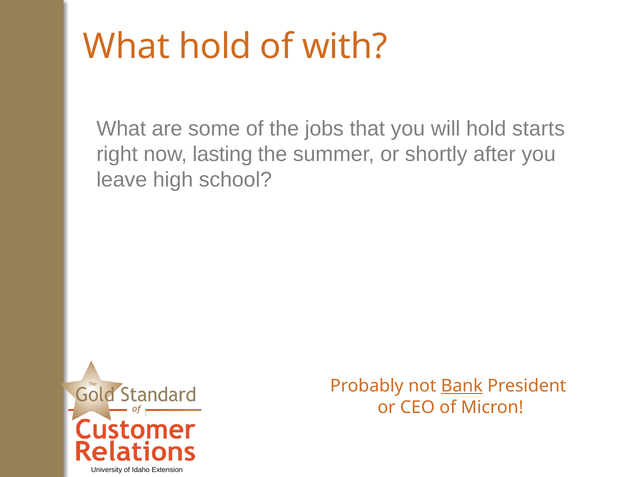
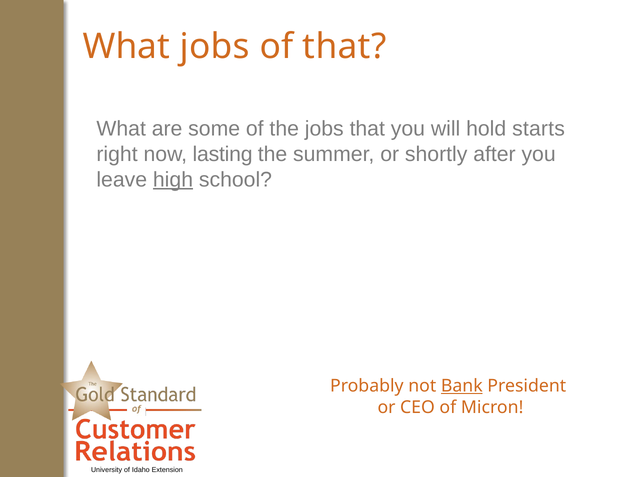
What hold: hold -> jobs (215, 46)
of with: with -> that (344, 46)
high underline: none -> present (173, 180)
